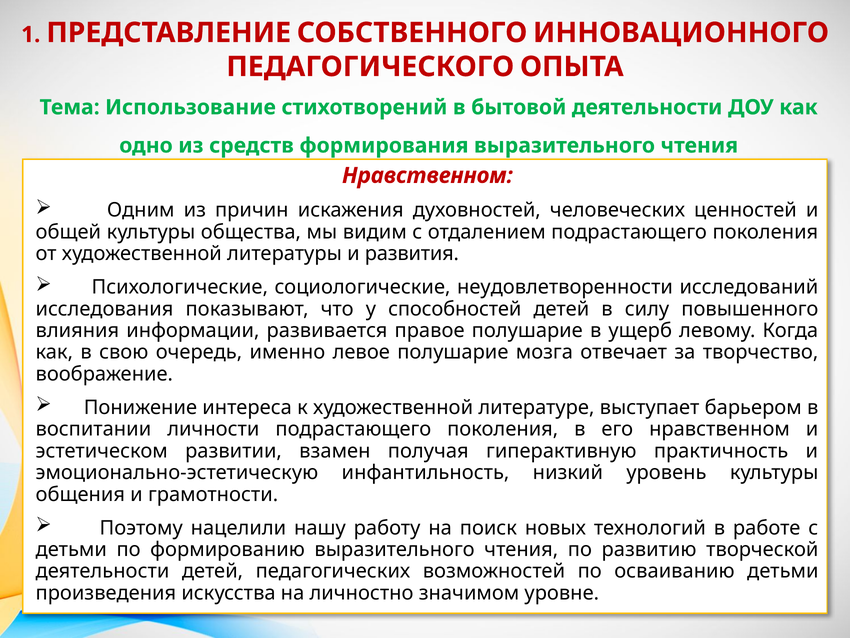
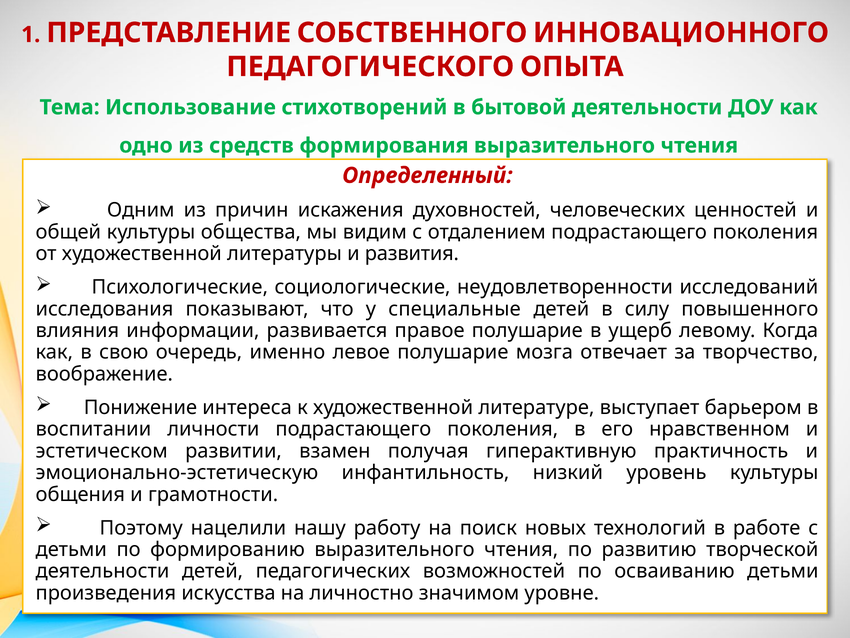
Нравственном: Нравственном -> Определенный (427, 175)
способностей: способностей -> специальные (455, 309)
